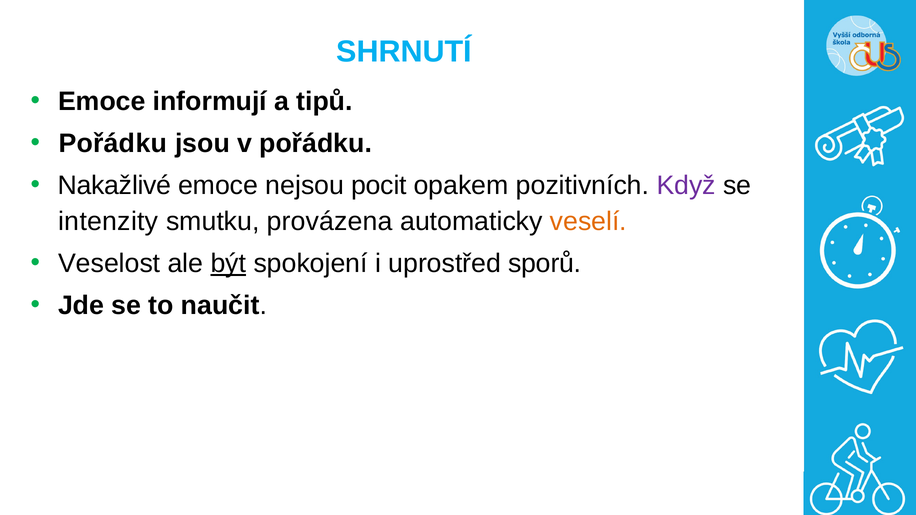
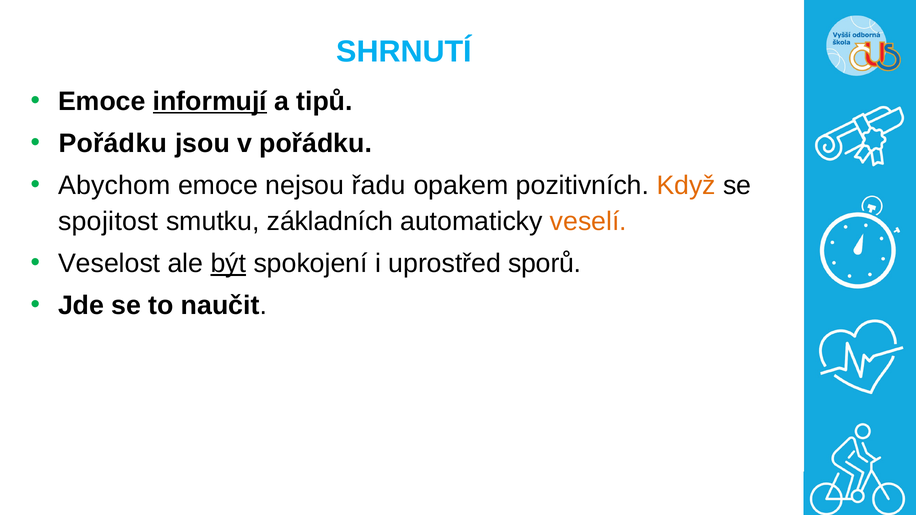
informují underline: none -> present (210, 102)
Nakažlivé: Nakažlivé -> Abychom (114, 185)
pocit: pocit -> řadu (379, 185)
Když colour: purple -> orange (686, 185)
intenzity: intenzity -> spojitost (108, 222)
provázena: provázena -> základních (330, 222)
